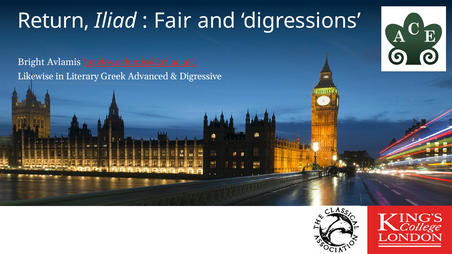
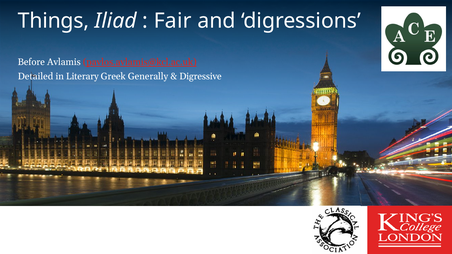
Return: Return -> Things (54, 21)
Bright: Bright -> Before (31, 62)
Likewise: Likewise -> Detailed (35, 76)
Advanced: Advanced -> Generally (148, 76)
